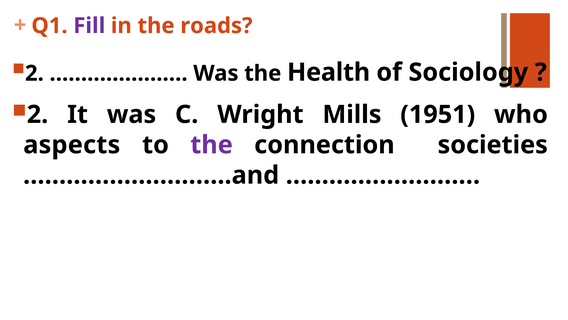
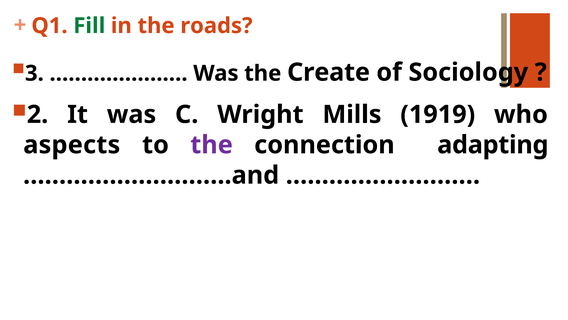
Fill colour: purple -> green (89, 26)
2: 2 -> 3 (34, 73)
Health: Health -> Create (329, 72)
1951: 1951 -> 1919 (438, 114)
societies: societies -> adapting (493, 145)
